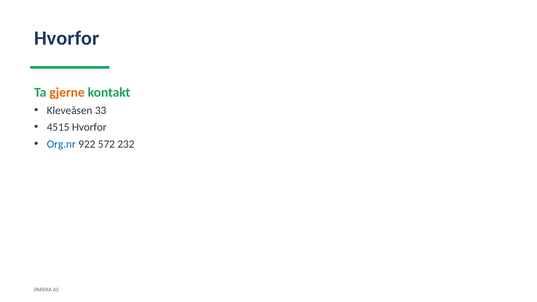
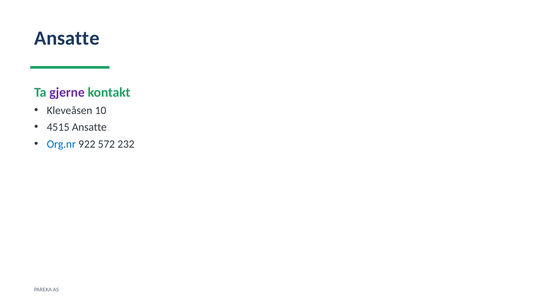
Hvorfor: Hvorfor -> Ansatte (67, 38)
gjerne colour: orange -> purple (67, 92)
33: 33 -> 10 (101, 110)
4515 Hvorfor: Hvorfor -> Ansatte (89, 127)
